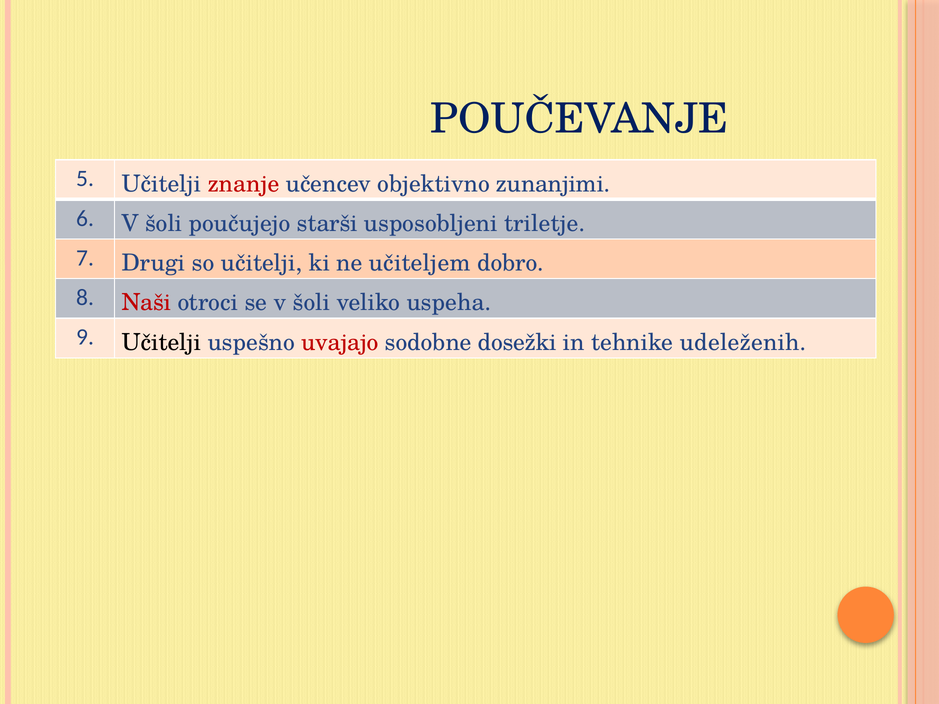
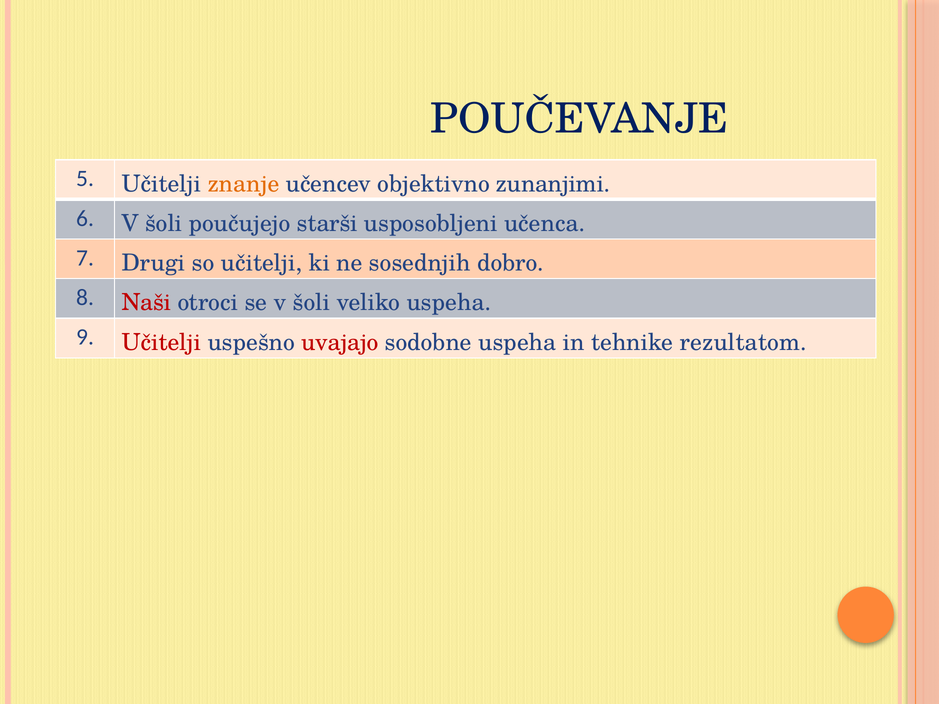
znanje colour: red -> orange (243, 184)
triletje: triletje -> učenca (545, 223)
učiteljem: učiteljem -> sosednjih (420, 263)
Učitelji colour: black -> red (161, 342)
sodobne dosežki: dosežki -> uspeha (517, 342)
udeleženih: udeleženih -> rezultatom (743, 342)
